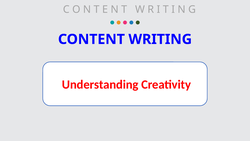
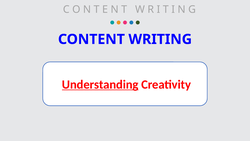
Understanding underline: none -> present (100, 84)
